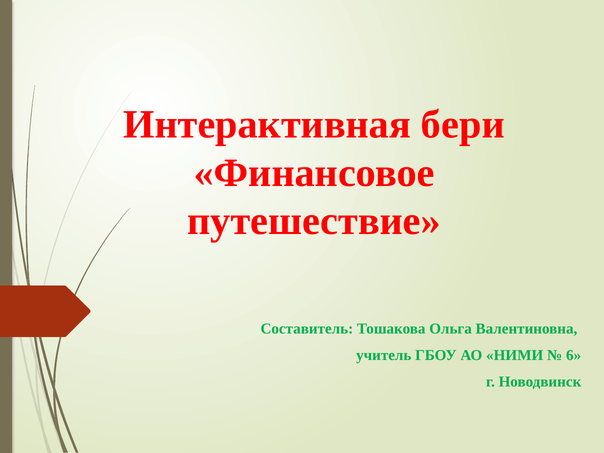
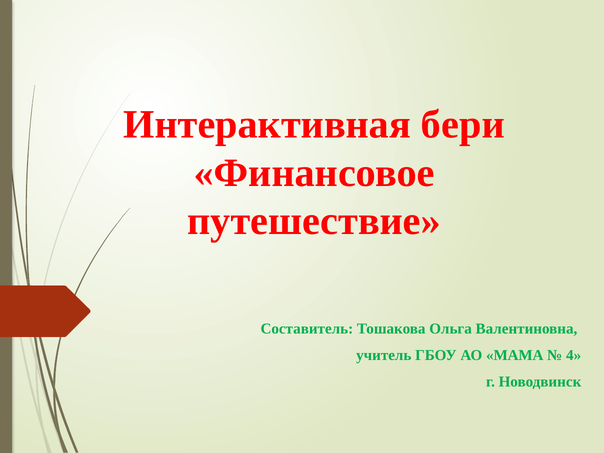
НИМИ: НИМИ -> МАМА (515, 355)
6: 6 -> 4 (574, 355)
